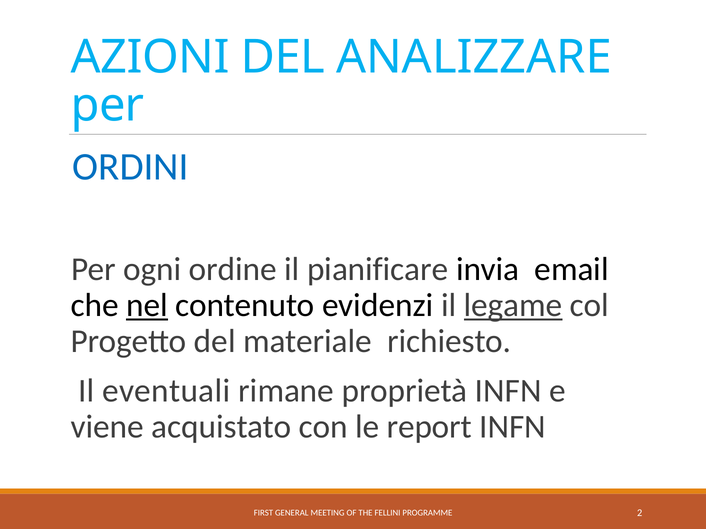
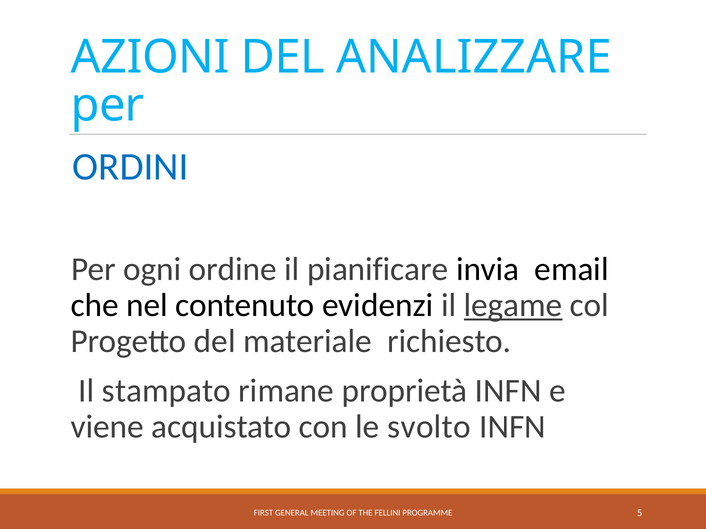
nel underline: present -> none (147, 306)
eventuali: eventuali -> stampato (166, 391)
report: report -> svolto (429, 427)
2: 2 -> 5 (640, 513)
